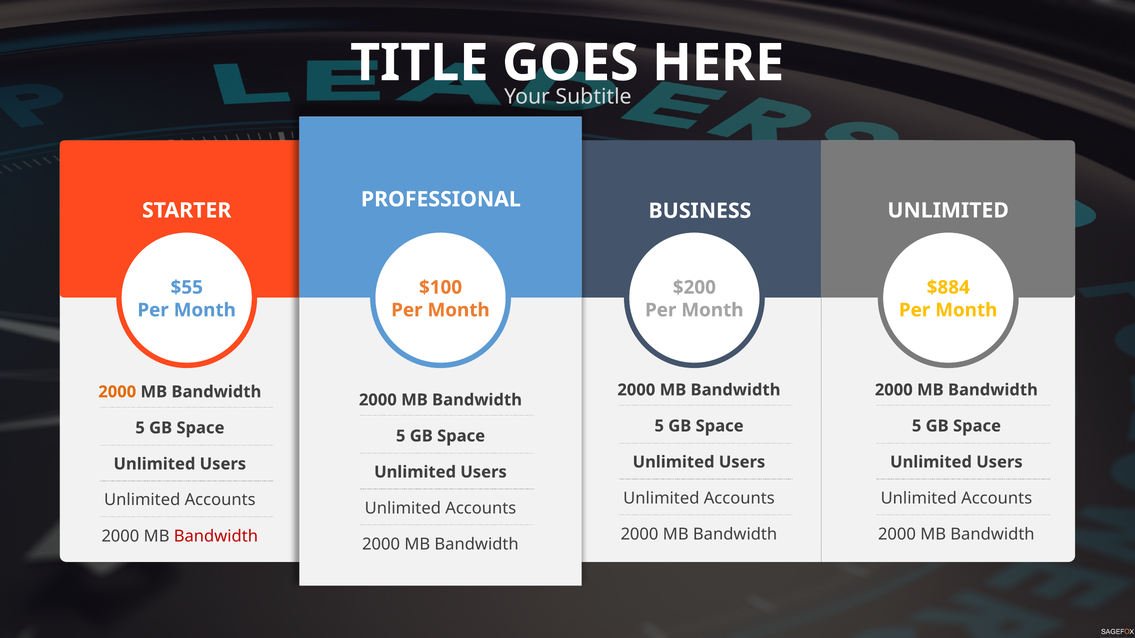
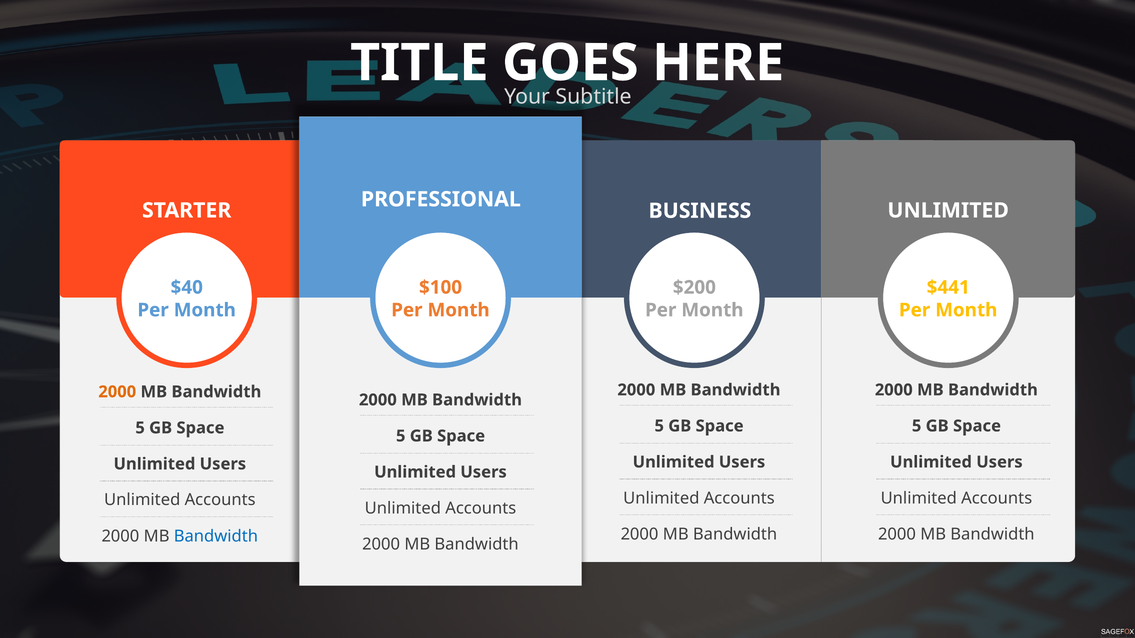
$55: $55 -> $40 (187, 288)
$884: $884 -> $441 (948, 288)
Bandwidth colour: red -> blue (216, 536)
